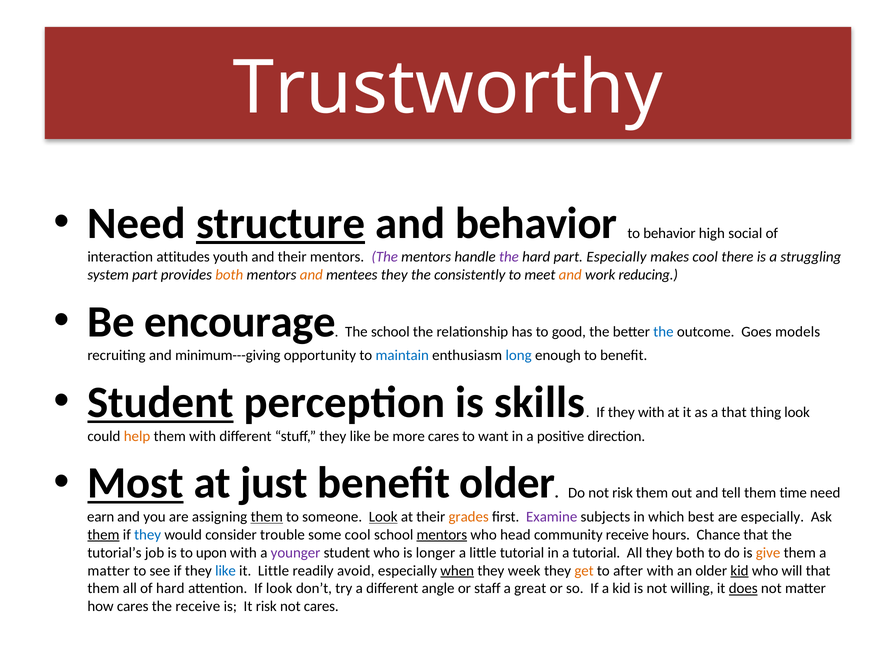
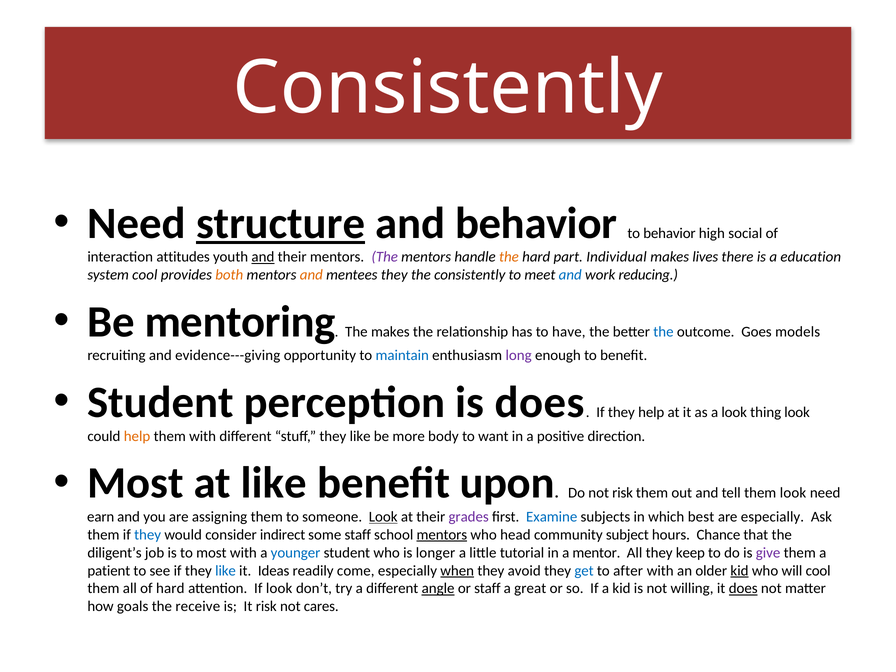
Trustworthy: Trustworthy -> Consistently (448, 88)
and underline: none -> present (263, 257)
the colour: purple -> orange (509, 257)
part Especially: Especially -> Individual (617, 257)
makes cool: cool -> lives (705, 257)
struggling: struggling -> education (811, 257)
system part: part -> cool (145, 275)
and colour: orange -> blue (570, 275)
encourage: encourage -> mentoring (240, 322)
The school: school -> makes (390, 332)
good: good -> have (569, 332)
minimum---giving: minimum---giving -> evidence---giving (228, 356)
long colour: blue -> purple (519, 356)
Student underline: present -> none (161, 402)
is skills: skills -> does (540, 402)
they with: with -> help (651, 412)
a that: that -> look (734, 412)
more cares: cares -> body (443, 436)
Most underline: present -> none (135, 483)
at just: just -> like (274, 483)
benefit older: older -> upon (507, 483)
them time: time -> look (793, 493)
them underline: present -> none (267, 517)
grades colour: orange -> purple (469, 517)
Examine colour: purple -> blue (552, 517)
them underline: present -> none (103, 535)
trouble: trouble -> indirect (283, 535)
some cool: cool -> staff (358, 535)
community receive: receive -> subject (627, 535)
tutorial’s: tutorial’s -> diligent’s (114, 553)
to upon: upon -> most (211, 553)
younger colour: purple -> blue (296, 553)
a tutorial: tutorial -> mentor (596, 553)
they both: both -> keep (690, 553)
give colour: orange -> purple (768, 553)
matter: matter -> patient (109, 571)
it Little: Little -> Ideas (274, 571)
avoid: avoid -> come (356, 571)
week: week -> avoid (524, 571)
get colour: orange -> blue (584, 571)
will that: that -> cool (818, 571)
angle underline: none -> present (438, 589)
how cares: cares -> goals (133, 606)
